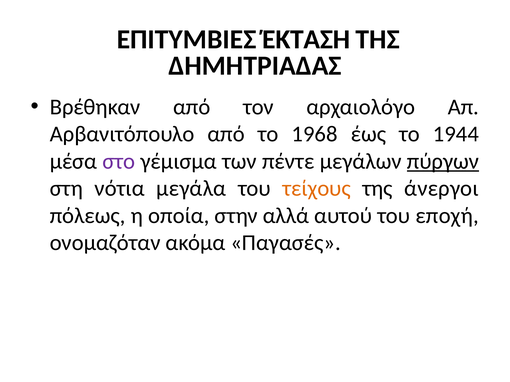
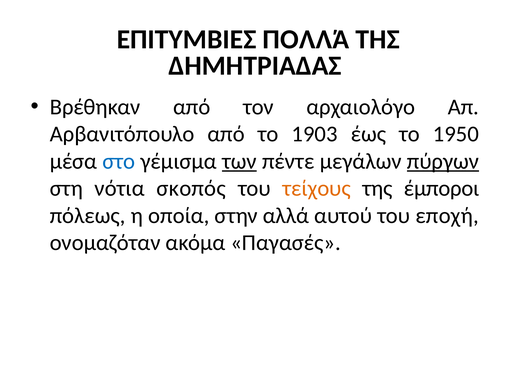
ΈΚΤΑΣΗ: ΈΚΤΑΣΗ -> ΠΟΛΛΆ (306, 39)
1968: 1968 -> 1903 (315, 134)
1944: 1944 -> 1950 (456, 134)
στο colour: purple -> blue (119, 161)
των underline: none -> present (239, 161)
μεγάλα: μεγάλα -> σκοπός (191, 189)
άνεργοι: άνεργοι -> έμποροι (442, 189)
